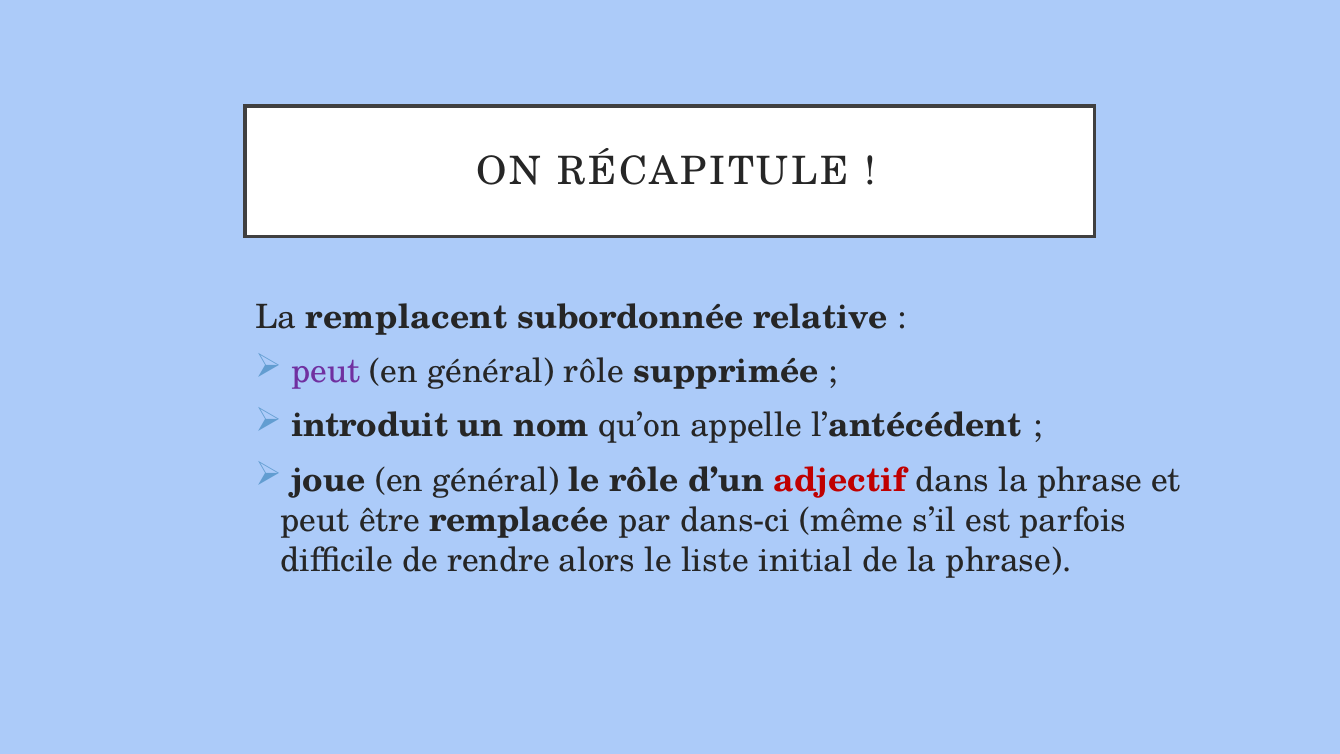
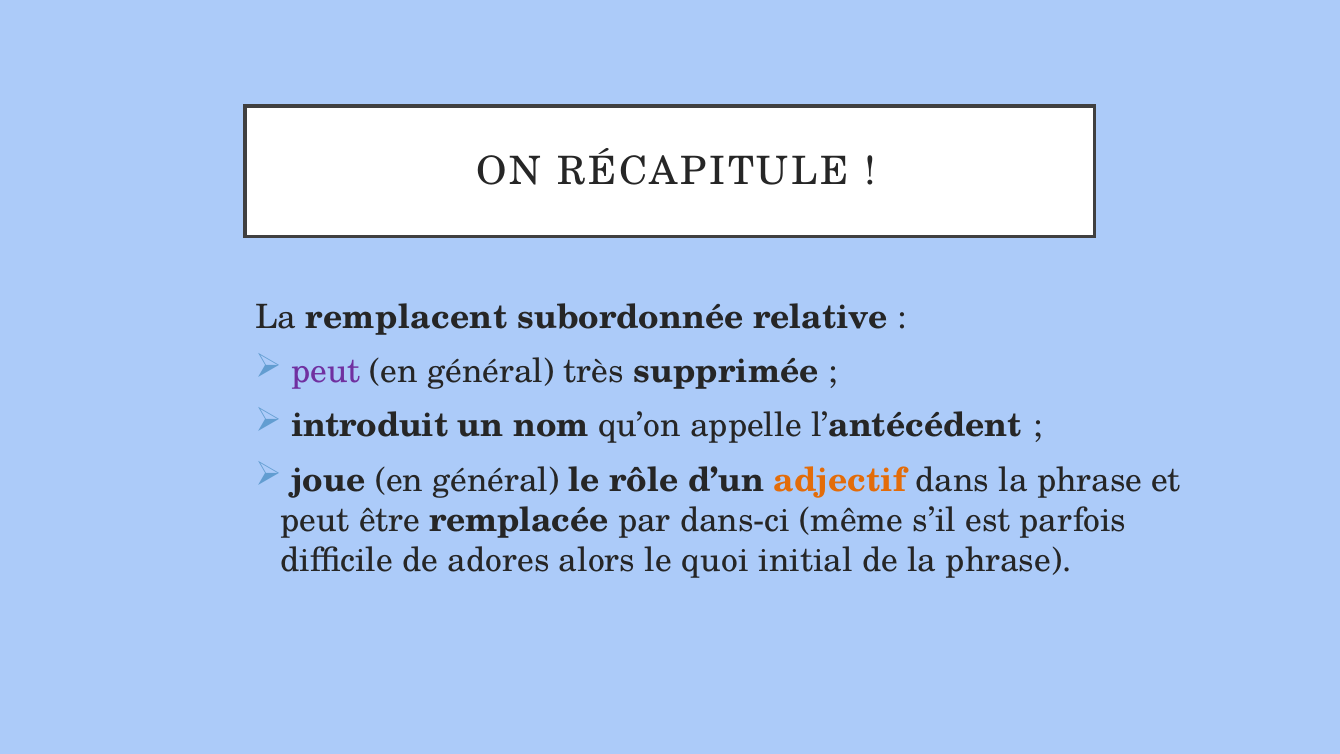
général rôle: rôle -> très (594, 372)
adjectif colour: red -> orange (840, 480)
rendre: rendre -> adores (499, 560)
liste: liste -> quoi (715, 560)
